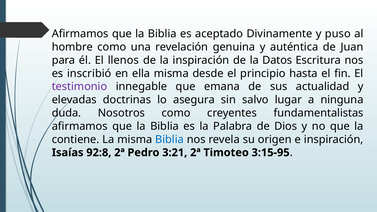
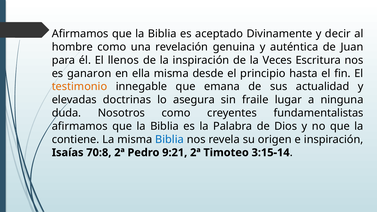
puso: puso -> decir (338, 34)
Datos: Datos -> Veces (277, 60)
inscribió: inscribió -> ganaron (89, 73)
testimonio colour: purple -> orange (79, 87)
salvo: salvo -> fraile (255, 100)
92:8: 92:8 -> 70:8 (99, 153)
3:21: 3:21 -> 9:21 (175, 153)
3:15-95: 3:15-95 -> 3:15-14 (271, 153)
